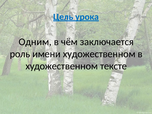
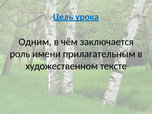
имени художественном: художественном -> прилагательным (99, 54)
